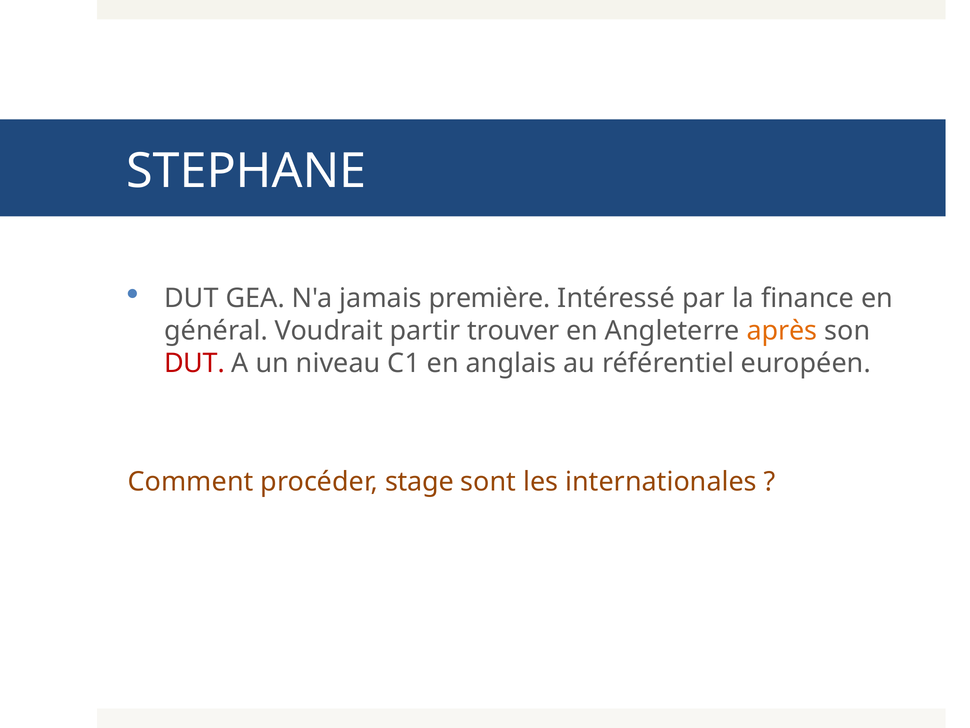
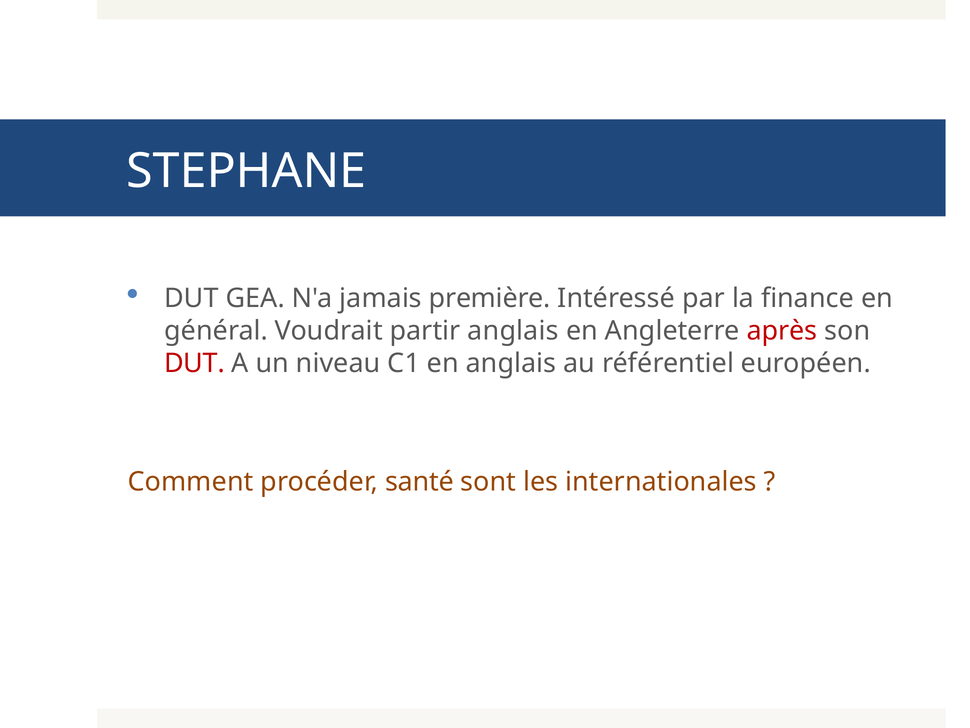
partir trouver: trouver -> anglais (513, 331)
après colour: orange -> red (782, 331)
stage: stage -> santé (419, 482)
